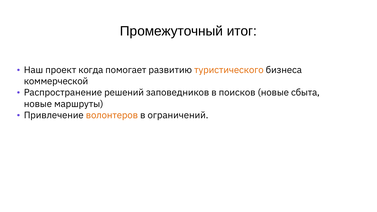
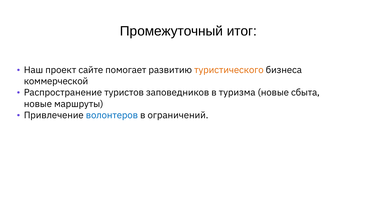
когда: когда -> сайте (91, 70)
решений: решений -> туристов (124, 93)
поисков: поисков -> туризма (237, 93)
волонтеров colour: orange -> blue (112, 115)
